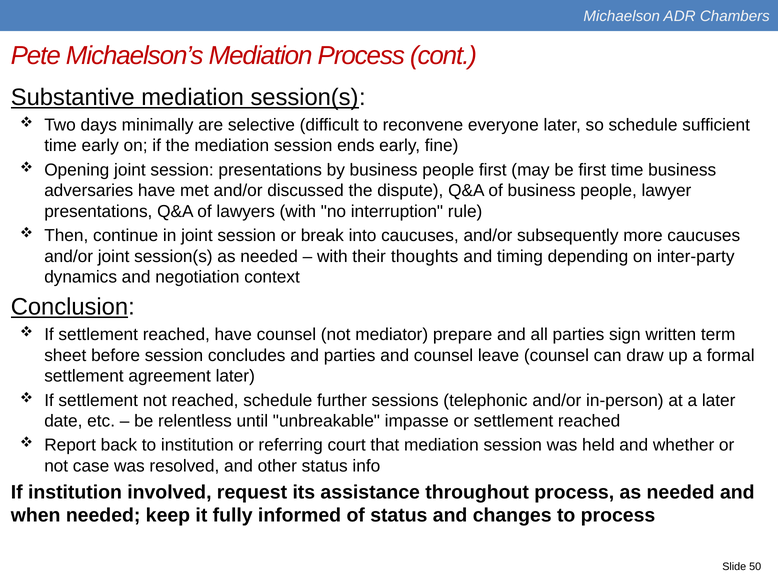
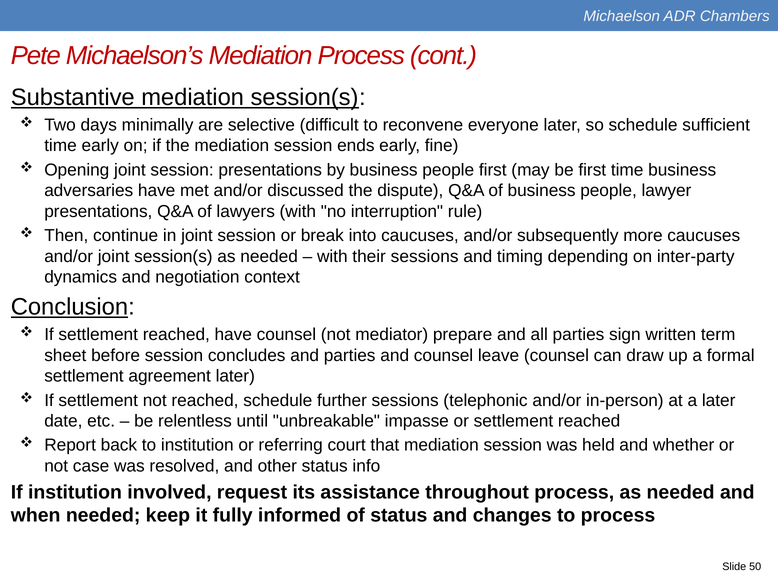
their thoughts: thoughts -> sessions (425, 256)
